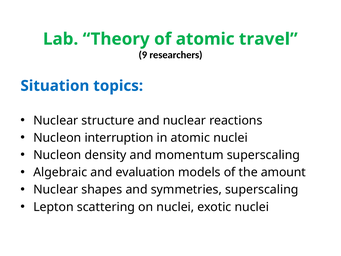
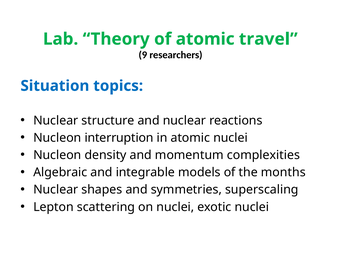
momentum superscaling: superscaling -> complexities (263, 155)
evaluation: evaluation -> integrable (145, 172)
amount: amount -> months (283, 172)
